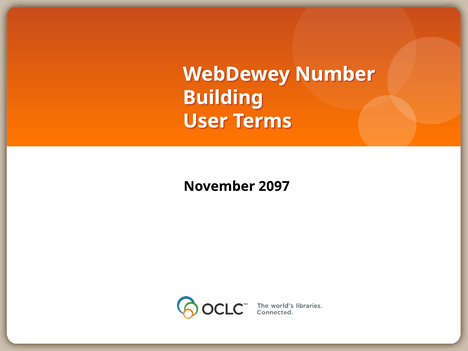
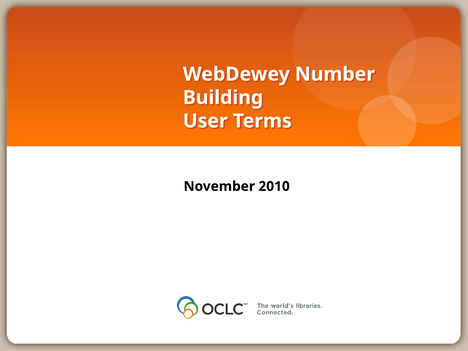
2097: 2097 -> 2010 (274, 186)
